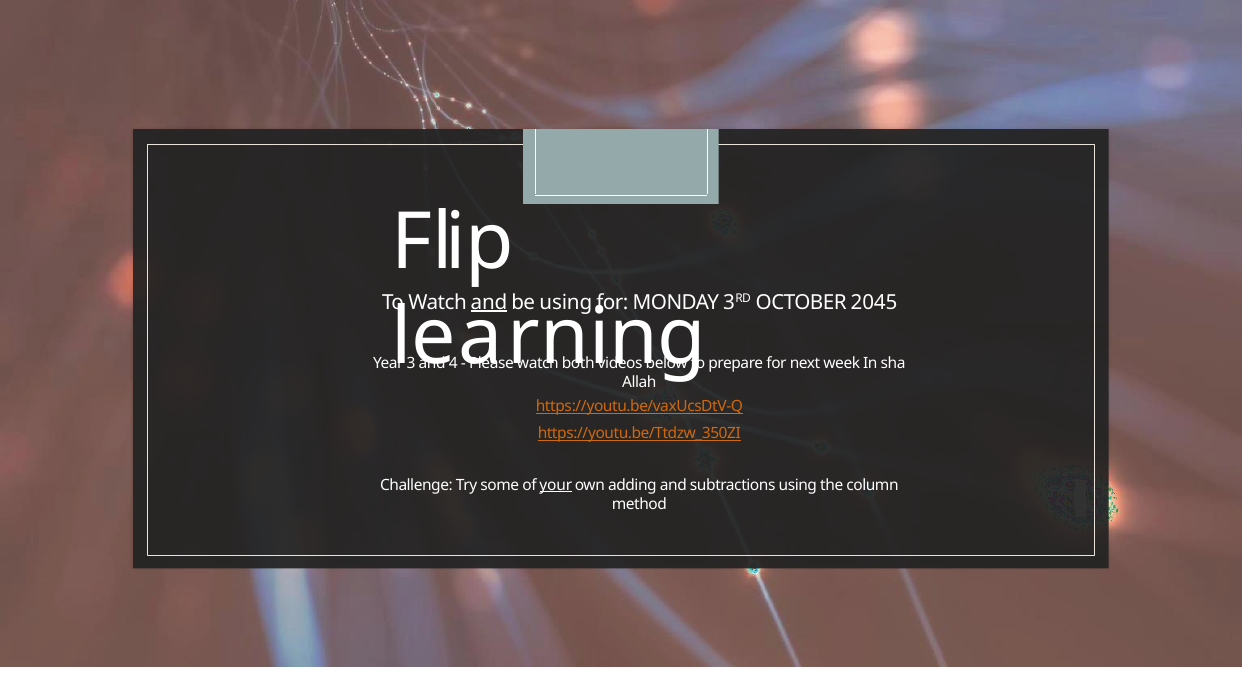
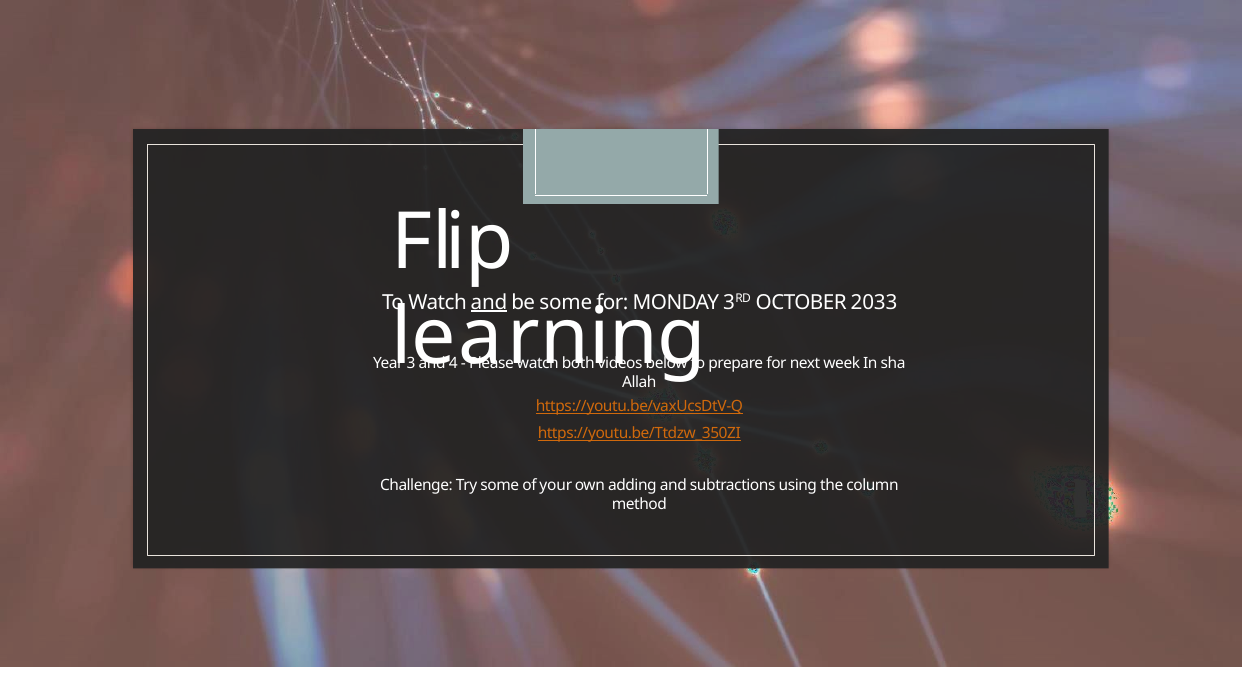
be using: using -> some (566, 302)
2045: 2045 -> 2033 (874, 302)
your underline: present -> none (556, 485)
